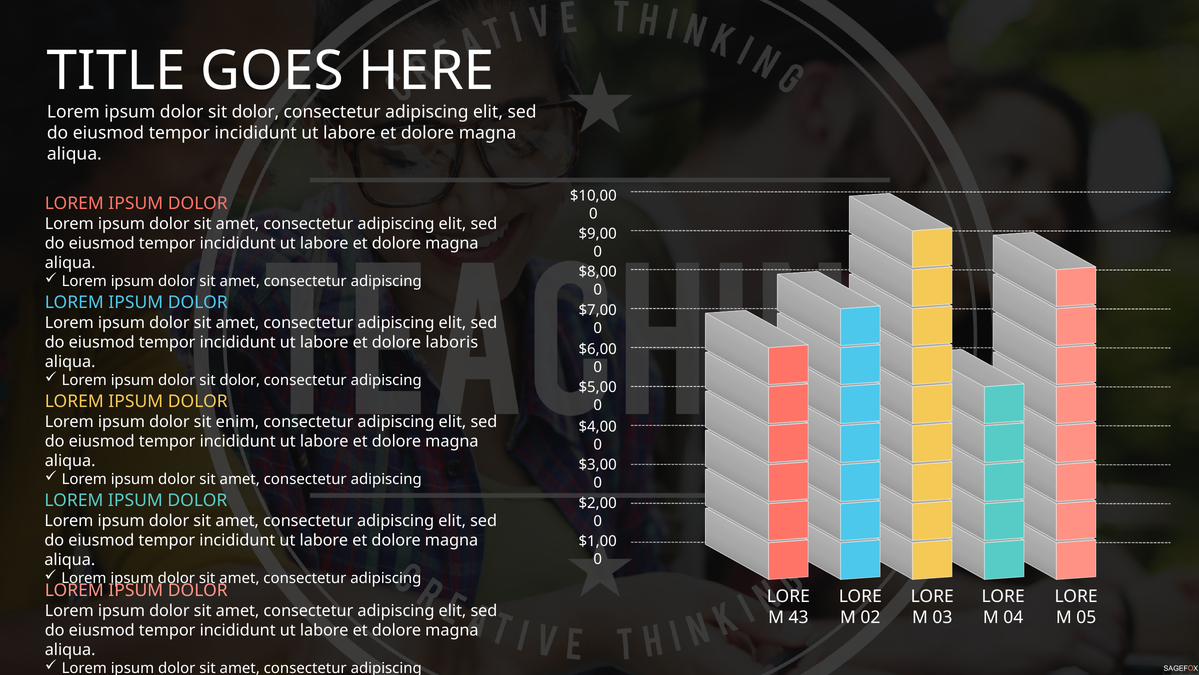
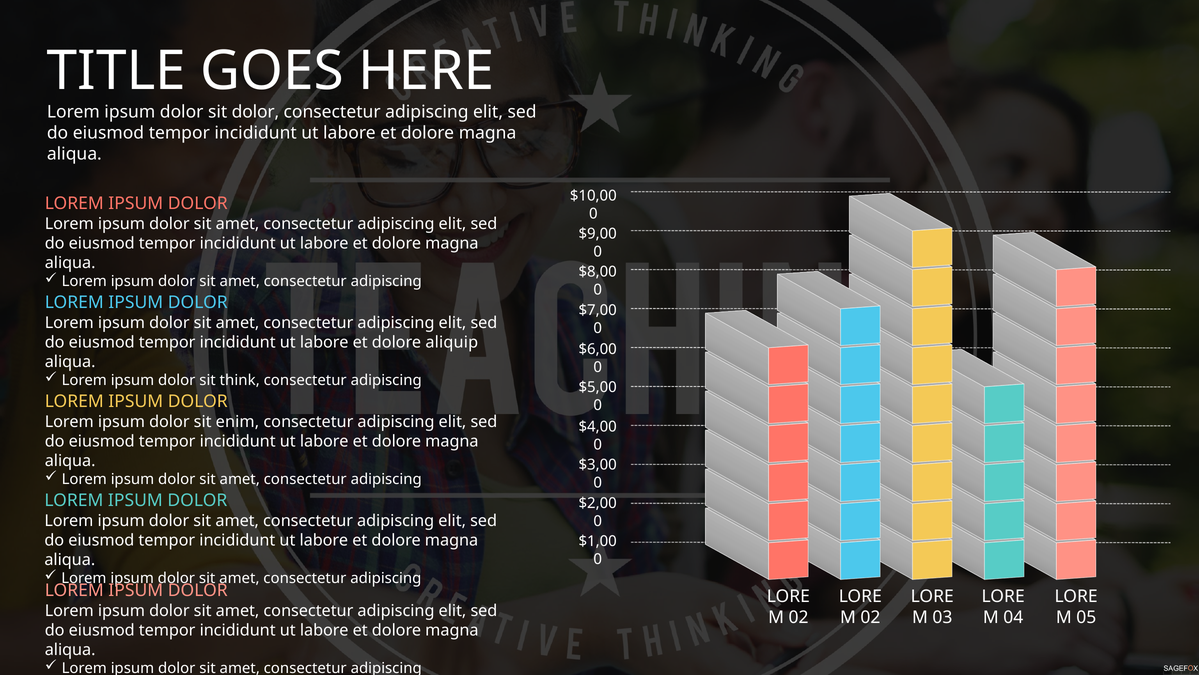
laboris: laboris -> aliquip (452, 342)
dolor: dolor -> think (240, 380)
43: 43 -> 02 (799, 617)
